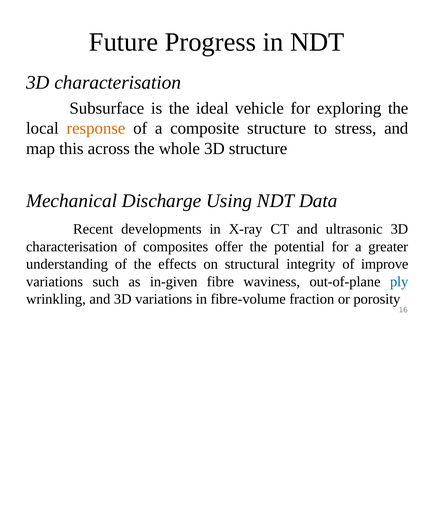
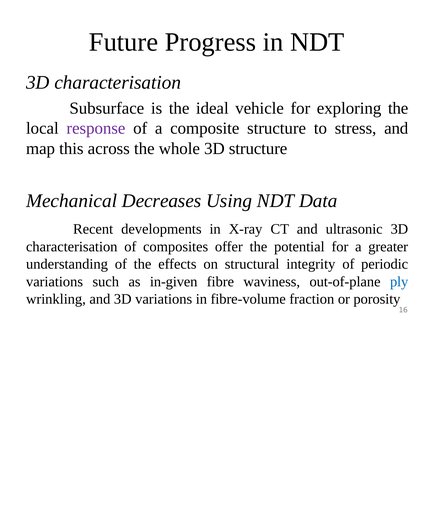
response colour: orange -> purple (96, 128)
Discharge: Discharge -> Decreases (162, 201)
improve: improve -> periodic (385, 264)
